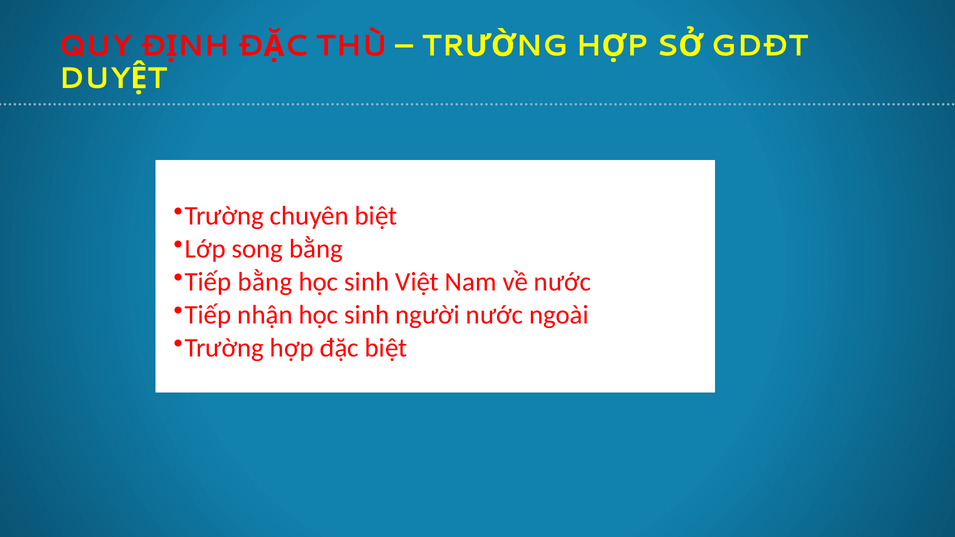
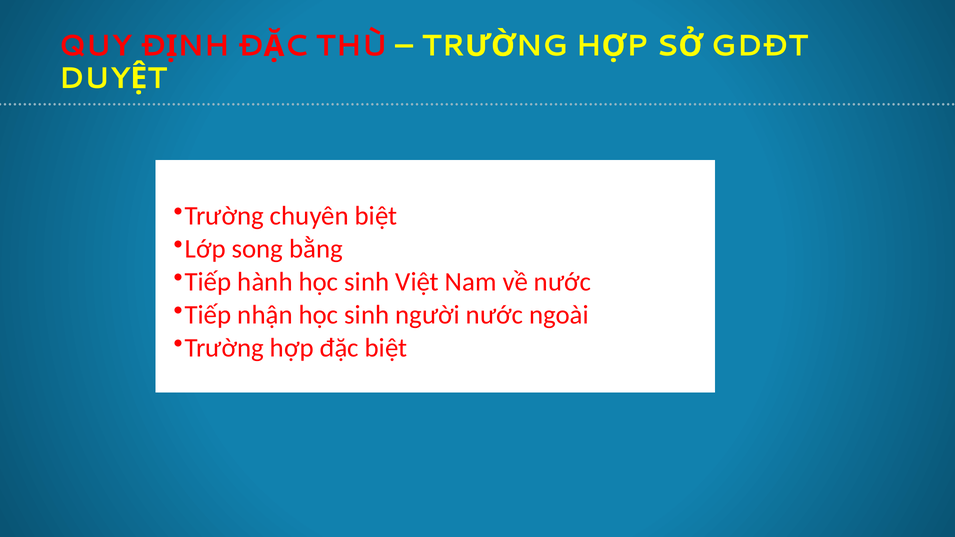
Tiếp bằng: bằng -> hành (265, 282)
